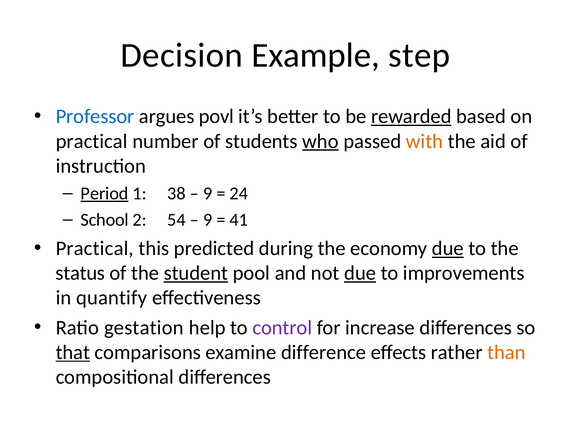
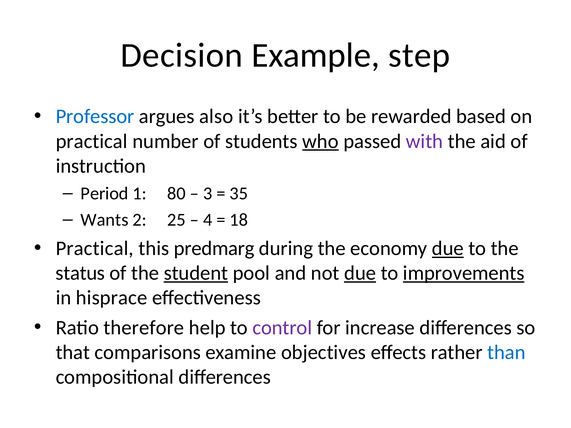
povl: povl -> also (216, 117)
rewarded underline: present -> none (411, 117)
with colour: orange -> purple (425, 141)
Period underline: present -> none (105, 194)
38: 38 -> 80 (177, 194)
9: 9 -> 3 (208, 194)
24: 24 -> 35 (239, 194)
School: School -> Wants (105, 220)
54: 54 -> 25 (177, 220)
9: 9 -> 4 (208, 220)
41: 41 -> 18 (239, 220)
predicted: predicted -> predmarg (214, 249)
improvements underline: none -> present (464, 273)
quantify: quantify -> hisprace (112, 298)
gestation: gestation -> therefore (144, 328)
that underline: present -> none (73, 352)
difference: difference -> objectives (324, 352)
than colour: orange -> blue (506, 352)
